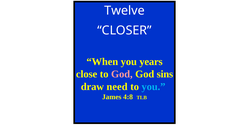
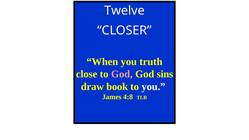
years: years -> truth (151, 62)
need: need -> book (117, 87)
you colour: light blue -> white (153, 87)
